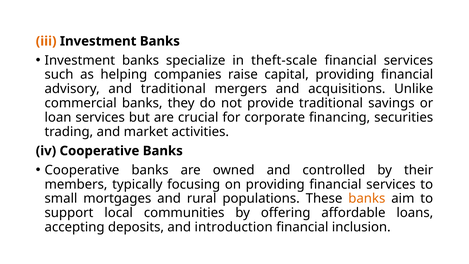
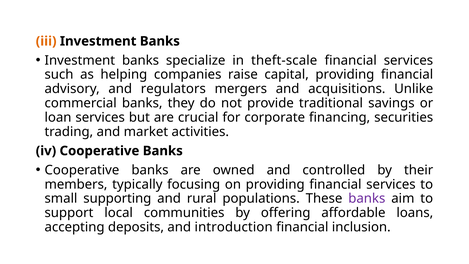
and traditional: traditional -> regulators (173, 89)
mortgages: mortgages -> supporting (117, 198)
banks colour: orange -> purple (367, 198)
